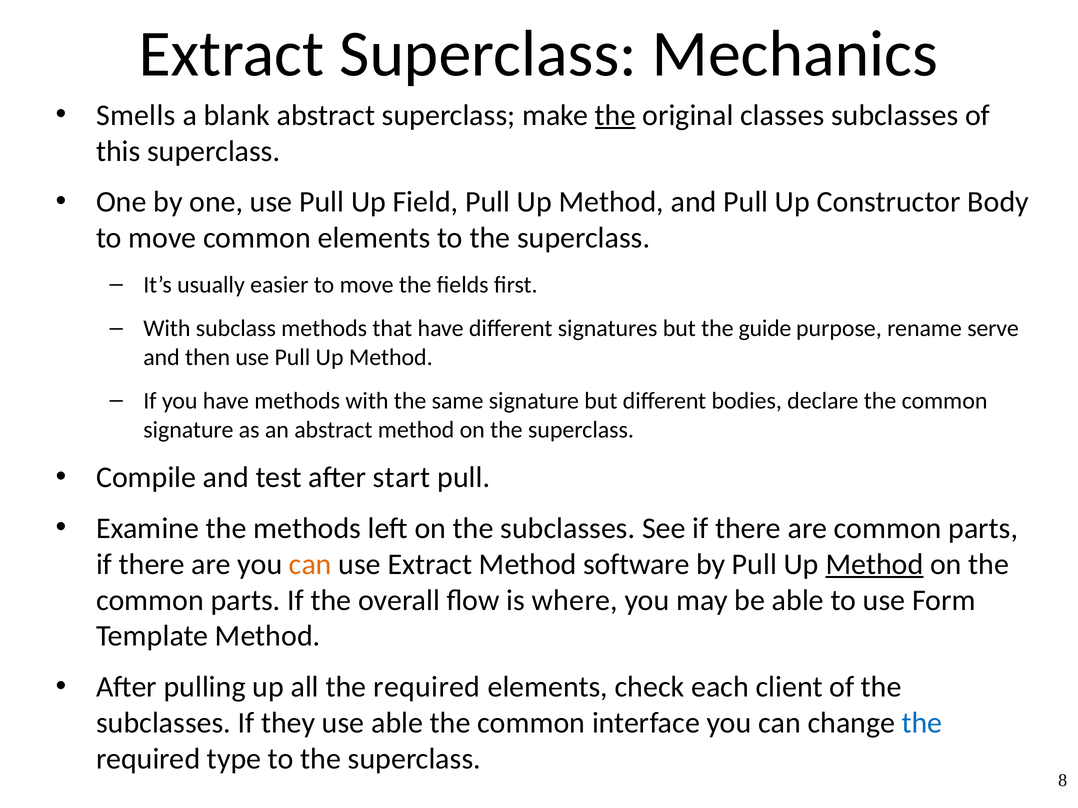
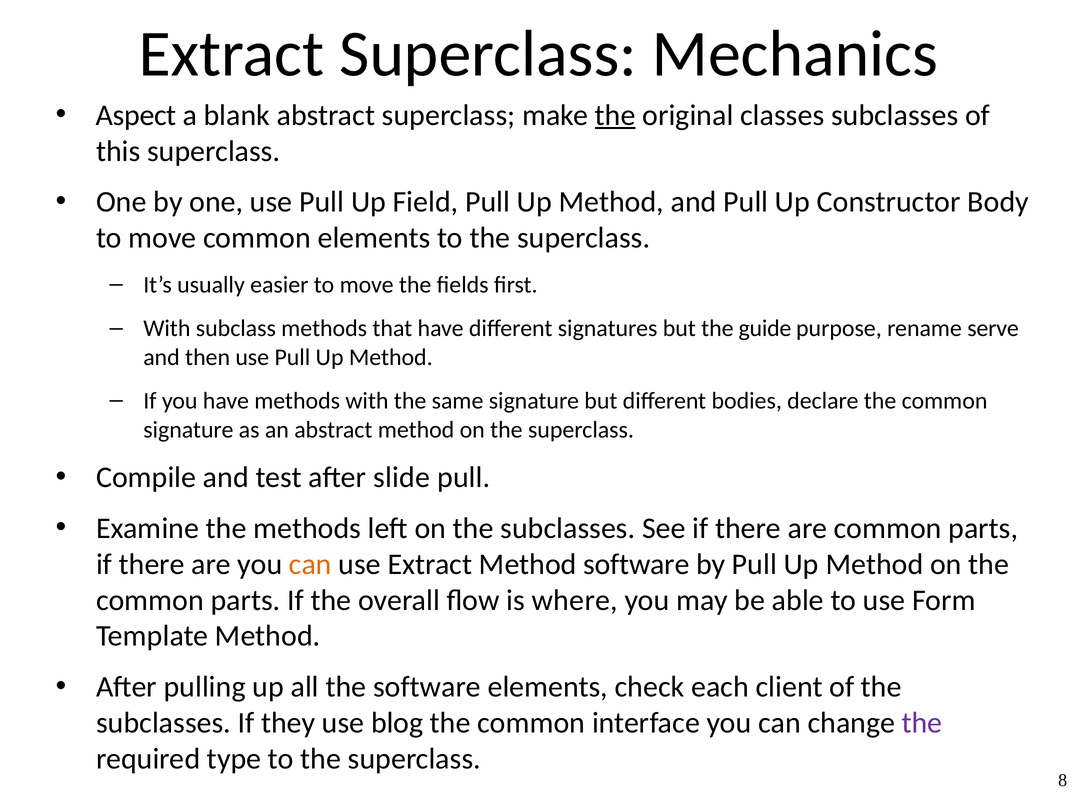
Smells: Smells -> Aspect (136, 115)
start: start -> slide (402, 478)
Method underline: present -> none (874, 565)
all the required: required -> software (427, 687)
use able: able -> blog (397, 723)
the colour: blue -> purple (922, 723)
